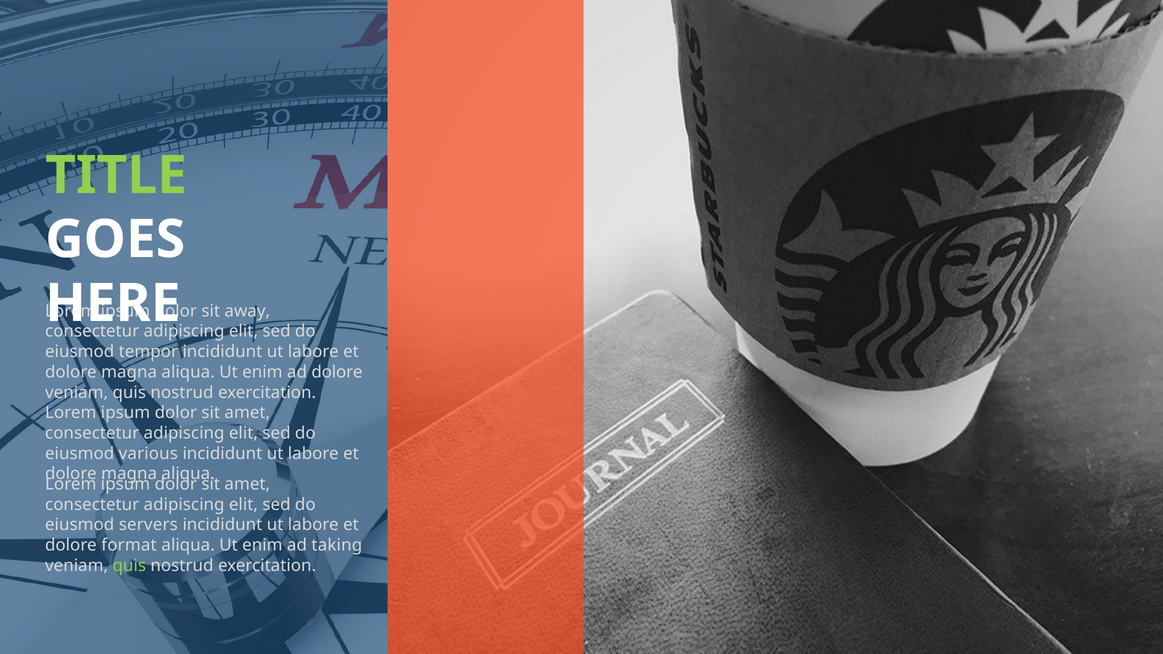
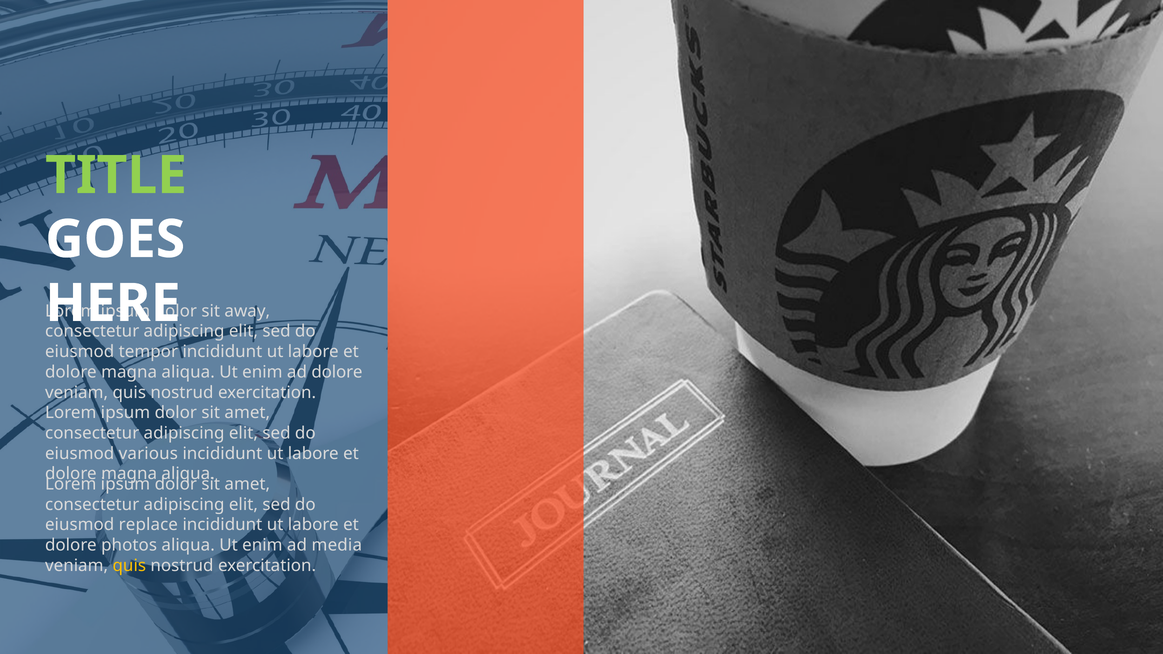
servers: servers -> replace (148, 525)
format: format -> photos (129, 545)
taking: taking -> media (337, 545)
quis colour: light green -> yellow (129, 566)
